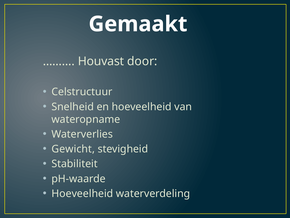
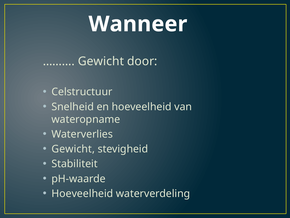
Gemaakt: Gemaakt -> Wanneer (138, 24)
Houvast: Houvast -> Gewicht (101, 61)
